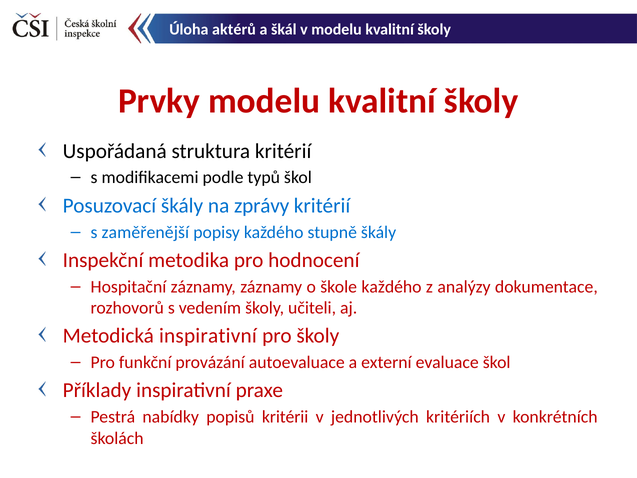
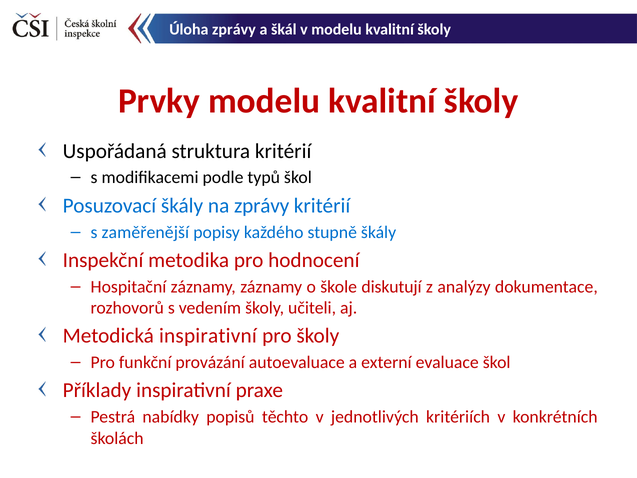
Úloha aktérů: aktérů -> zprávy (234, 29)
škole každého: každého -> diskutují (392, 287)
kritérii: kritérii -> těchto (285, 417)
